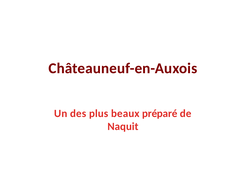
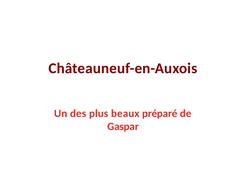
Naquit: Naquit -> Gaspar (123, 126)
